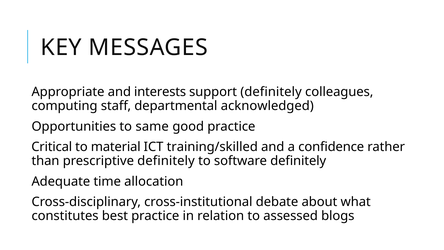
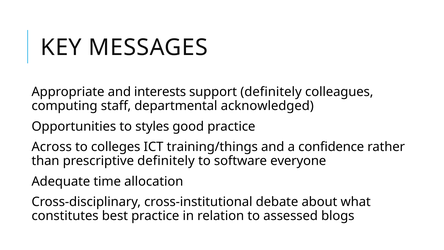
same: same -> styles (152, 126)
Critical: Critical -> Across (52, 147)
material: material -> colleges (116, 147)
training/skilled: training/skilled -> training/things (212, 147)
software definitely: definitely -> everyone (298, 161)
